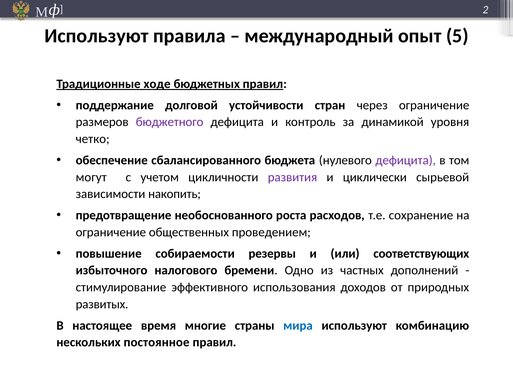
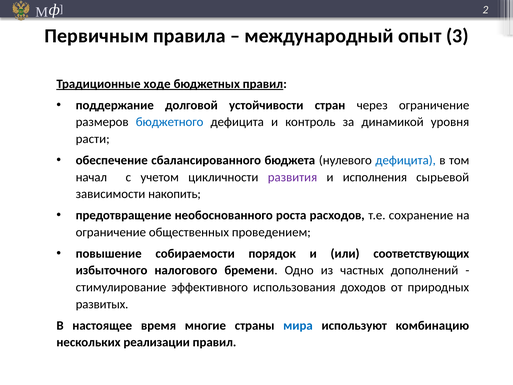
Используют: Используют -> Первичным (97, 36)
5: 5 -> 3 (457, 36)
бюджетного colour: purple -> blue (170, 122)
четко: четко -> расти (93, 139)
дефицита colour: purple -> blue (406, 160)
могут: могут -> начал (91, 177)
циклически: циклически -> исполнения (375, 177)
резервы: резервы -> порядок (272, 253)
постоянное: постоянное -> реализации (157, 342)
